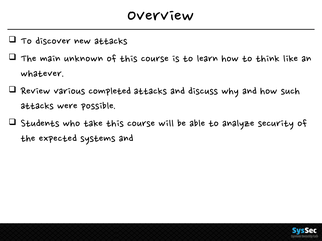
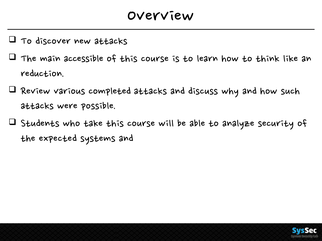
unknown: unknown -> accessible (84, 59)
whatever: whatever -> reduction (42, 74)
